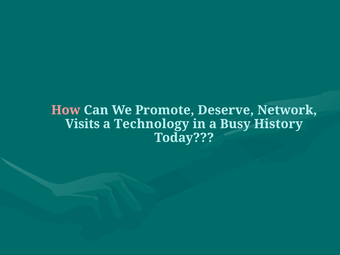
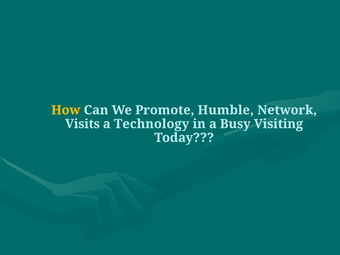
How colour: pink -> yellow (66, 110)
Deserve: Deserve -> Humble (226, 110)
History: History -> Visiting (278, 124)
